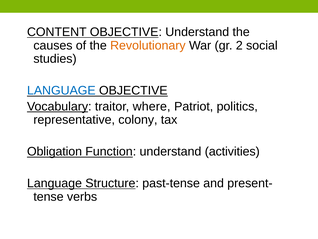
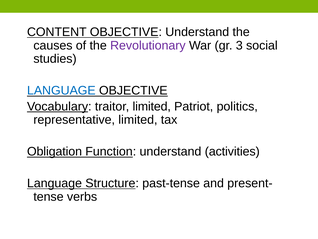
Revolutionary colour: orange -> purple (148, 45)
2: 2 -> 3 (239, 45)
traitor where: where -> limited (152, 106)
representative colony: colony -> limited (138, 120)
